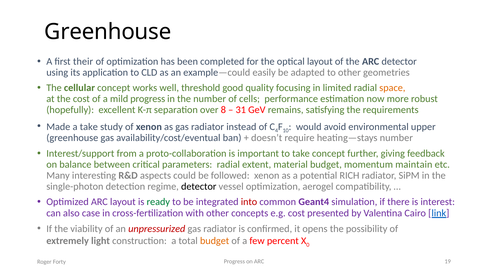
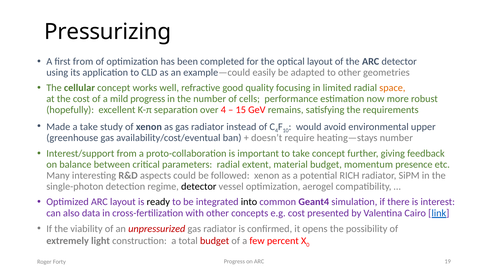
Greenhouse: Greenhouse -> Pressurizing (108, 32)
first their: their -> from (83, 62)
threshold: threshold -> refractive (201, 88)
over 8: 8 -> 4 (223, 110)
31: 31 -> 15 (241, 110)
maintain: maintain -> presence (414, 165)
ready colour: green -> black (158, 202)
into colour: red -> black (249, 202)
case: case -> data (91, 213)
budget colour: orange -> red (215, 241)
